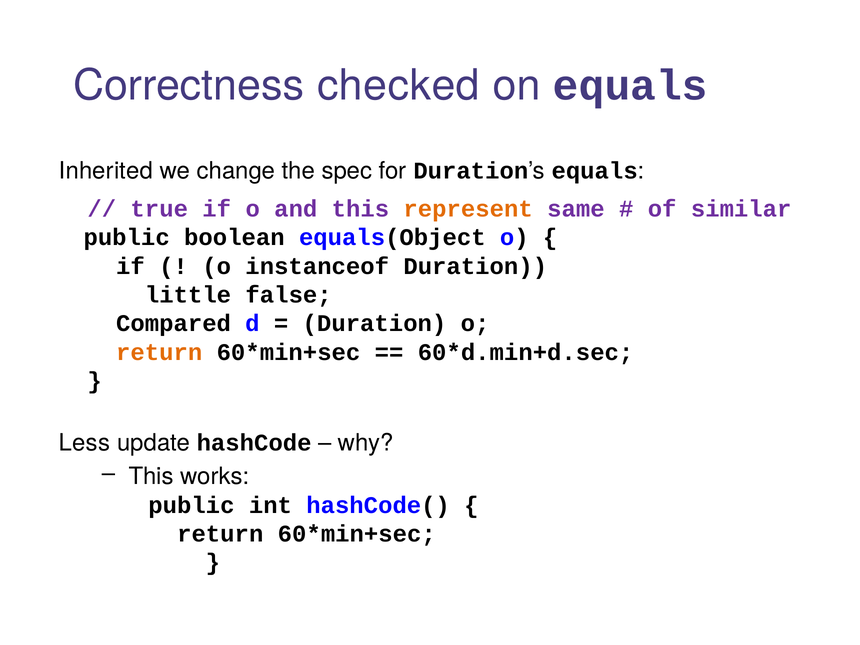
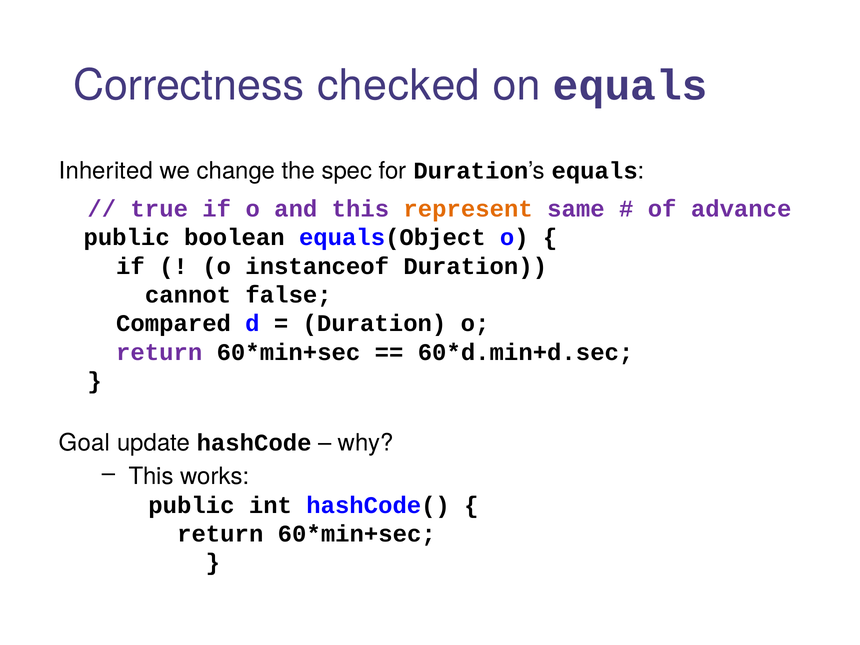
similar: similar -> advance (741, 209)
little: little -> cannot (188, 295)
return colour: orange -> purple (159, 352)
Less: Less -> Goal (84, 443)
